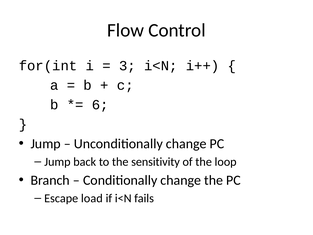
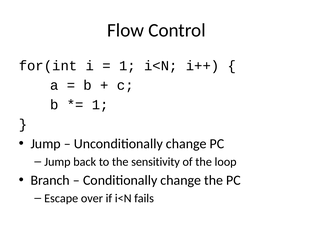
3: 3 -> 1 (127, 66)
6: 6 -> 1 (100, 105)
load: load -> over (92, 198)
